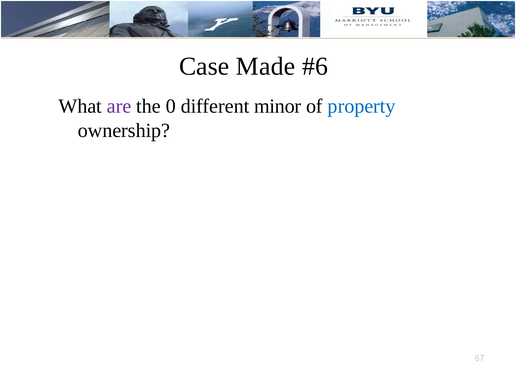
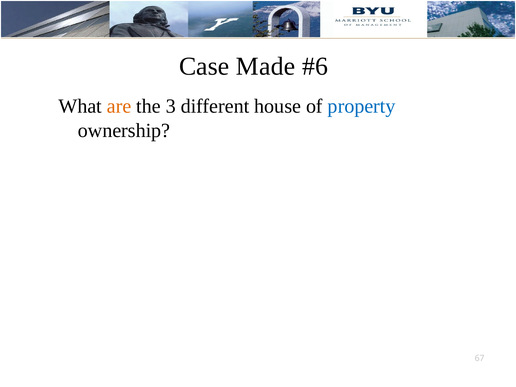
are colour: purple -> orange (119, 106)
0: 0 -> 3 (171, 106)
minor: minor -> house (278, 106)
